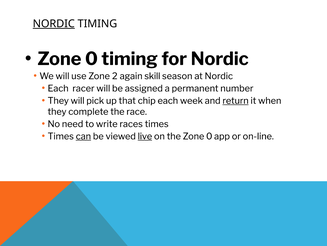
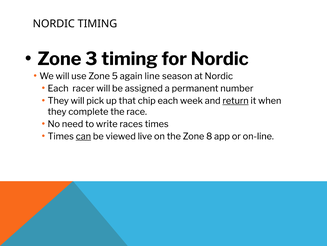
NORDIC underline: present -> none (54, 24)
0: 0 -> 3 (91, 59)
2: 2 -> 5 (115, 76)
skill: skill -> line (152, 76)
live underline: present -> none (145, 136)
the Zone 0: 0 -> 8 (209, 136)
